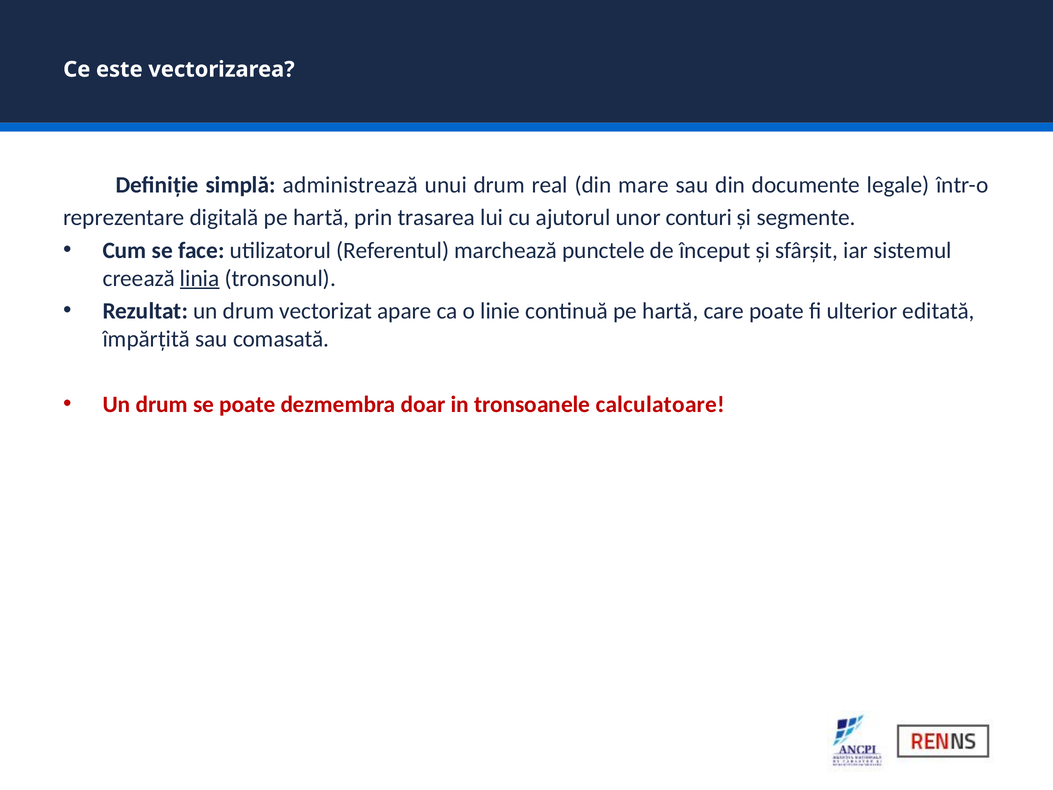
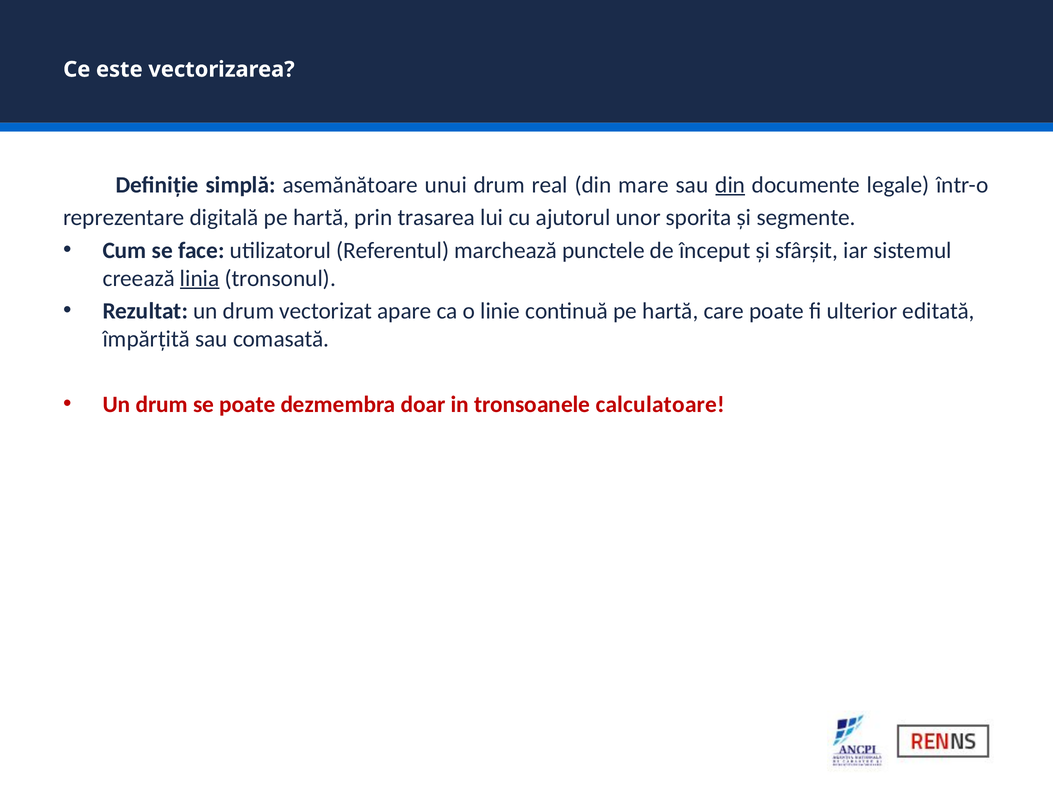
administrează: administrează -> asemănătoare (350, 185)
din underline: none -> present (730, 185)
conturi: conturi -> sporita (699, 218)
